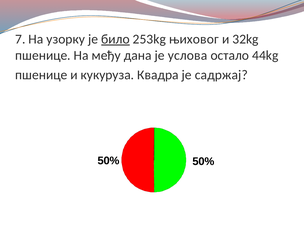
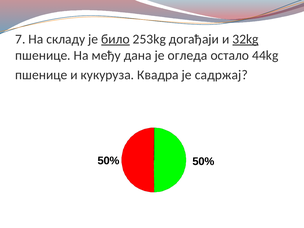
узорку: узорку -> складу (66, 39)
њиховог: њиховог -> догађаји (194, 39)
32kg underline: none -> present (246, 39)
услова: услова -> огледа (188, 55)
